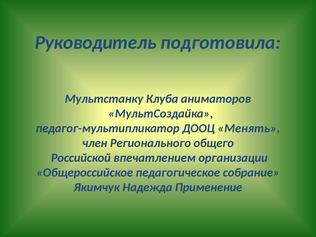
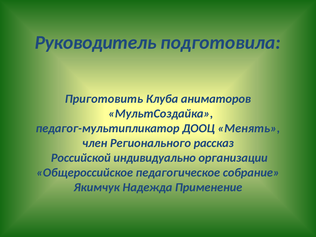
Мультстанку: Мультстанку -> Приготовить (104, 99)
общего: общего -> рассказ (214, 143)
впечатлением: впечатлением -> индивидуально (155, 158)
